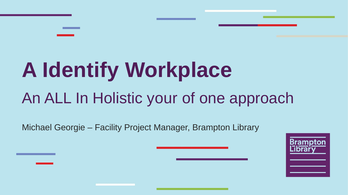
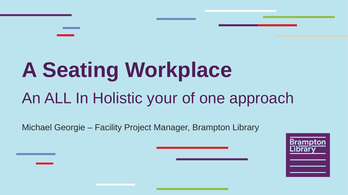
Identify: Identify -> Seating (81, 70)
